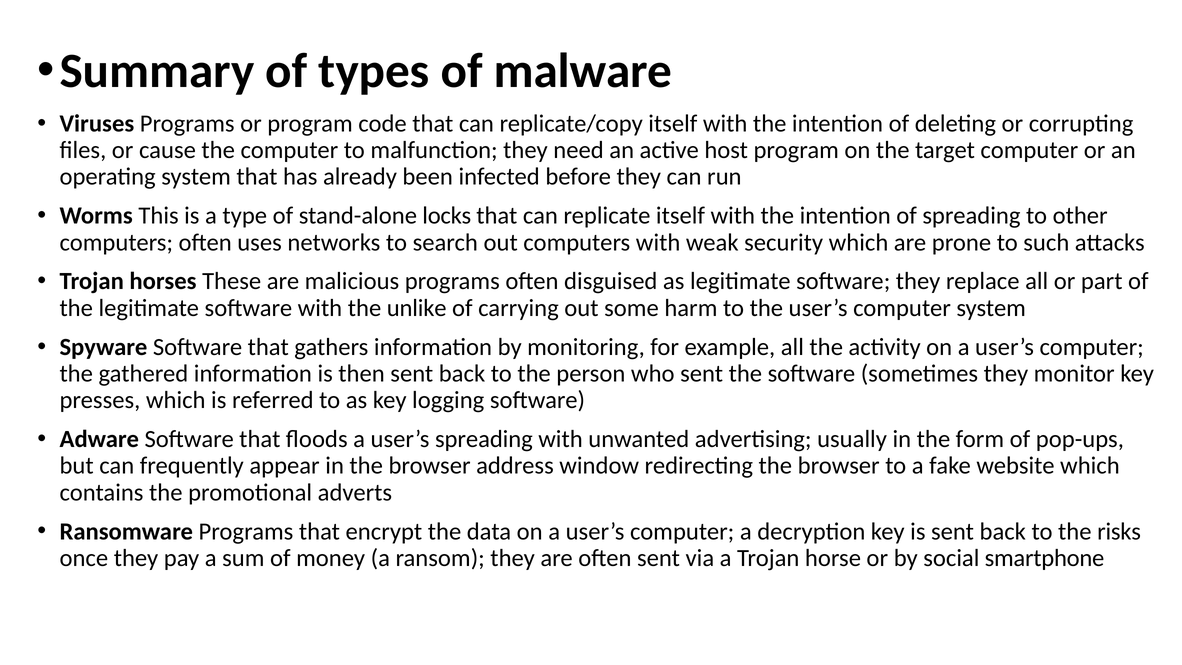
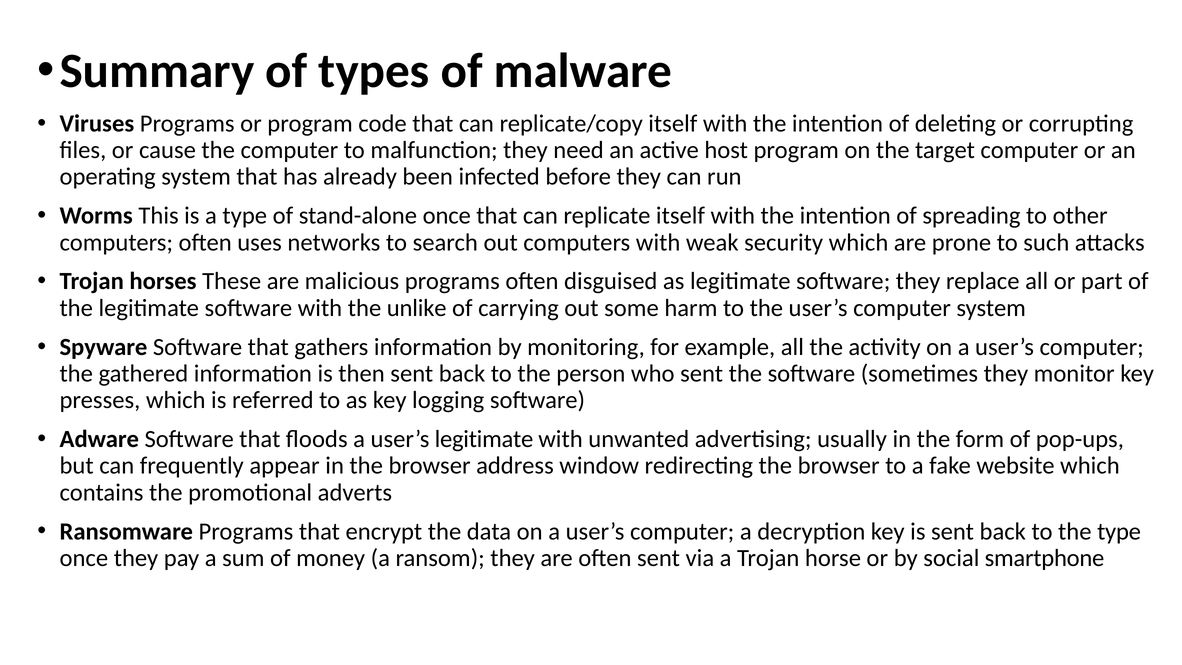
stand-alone locks: locks -> once (447, 216)
user’s spreading: spreading -> legitimate (484, 439)
the risks: risks -> type (1119, 531)
